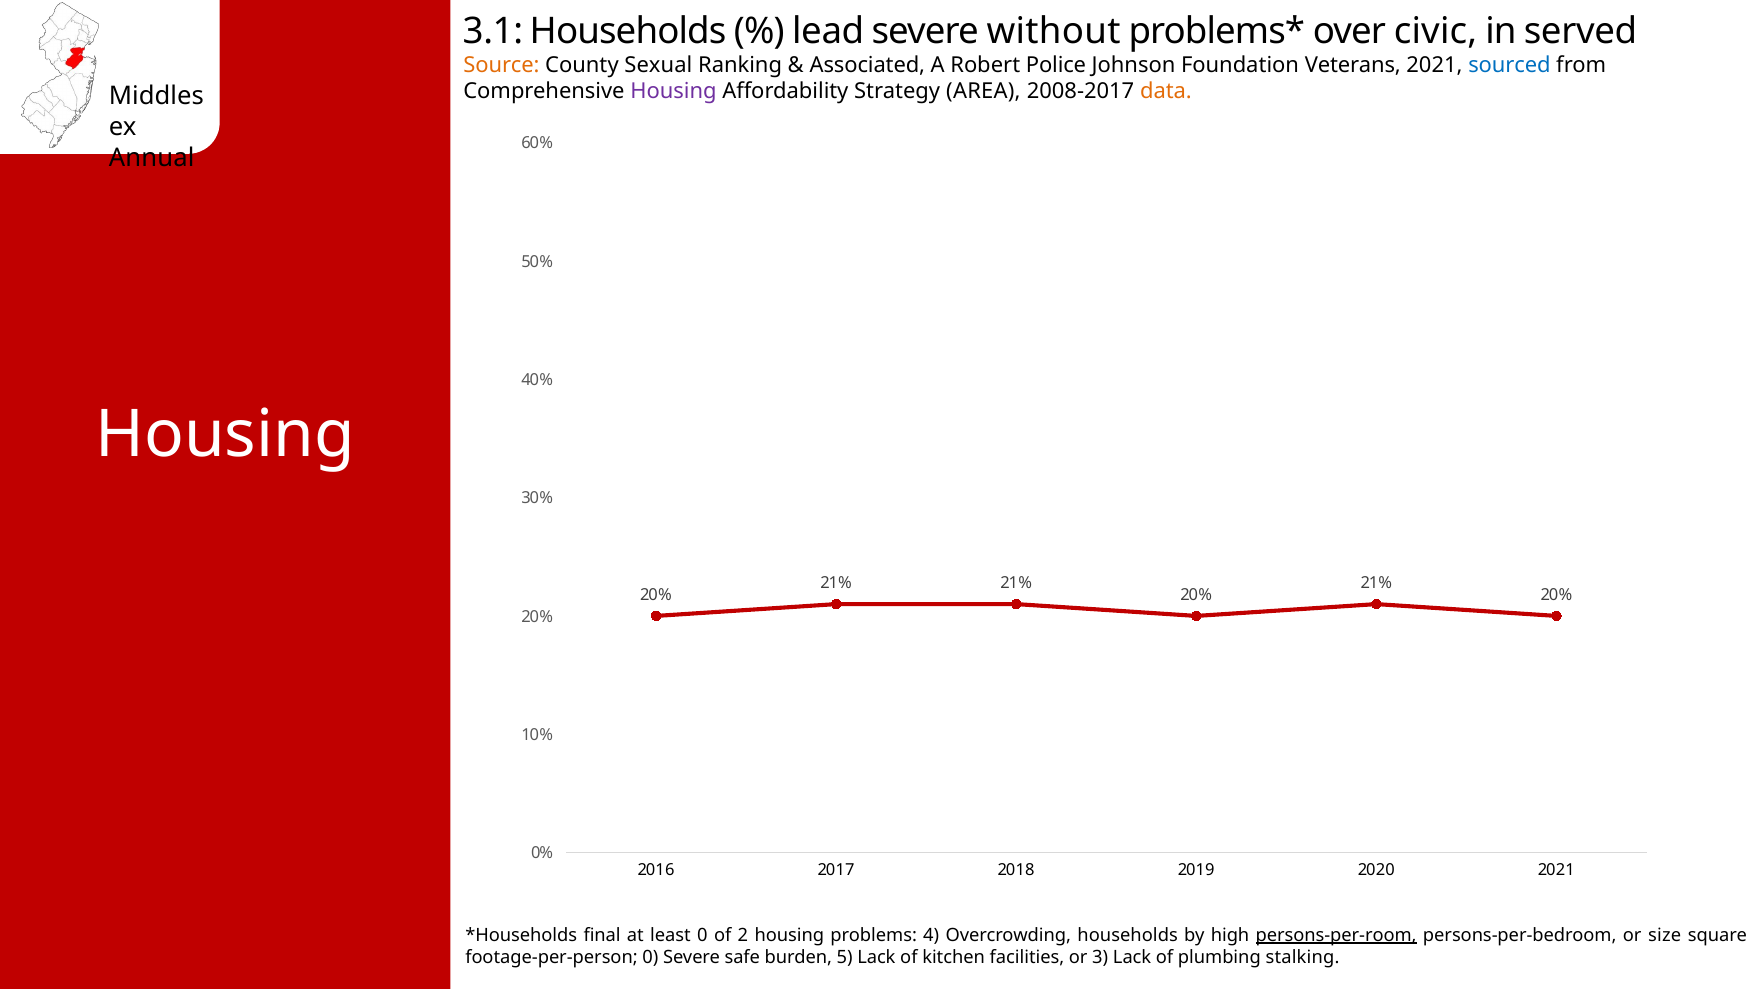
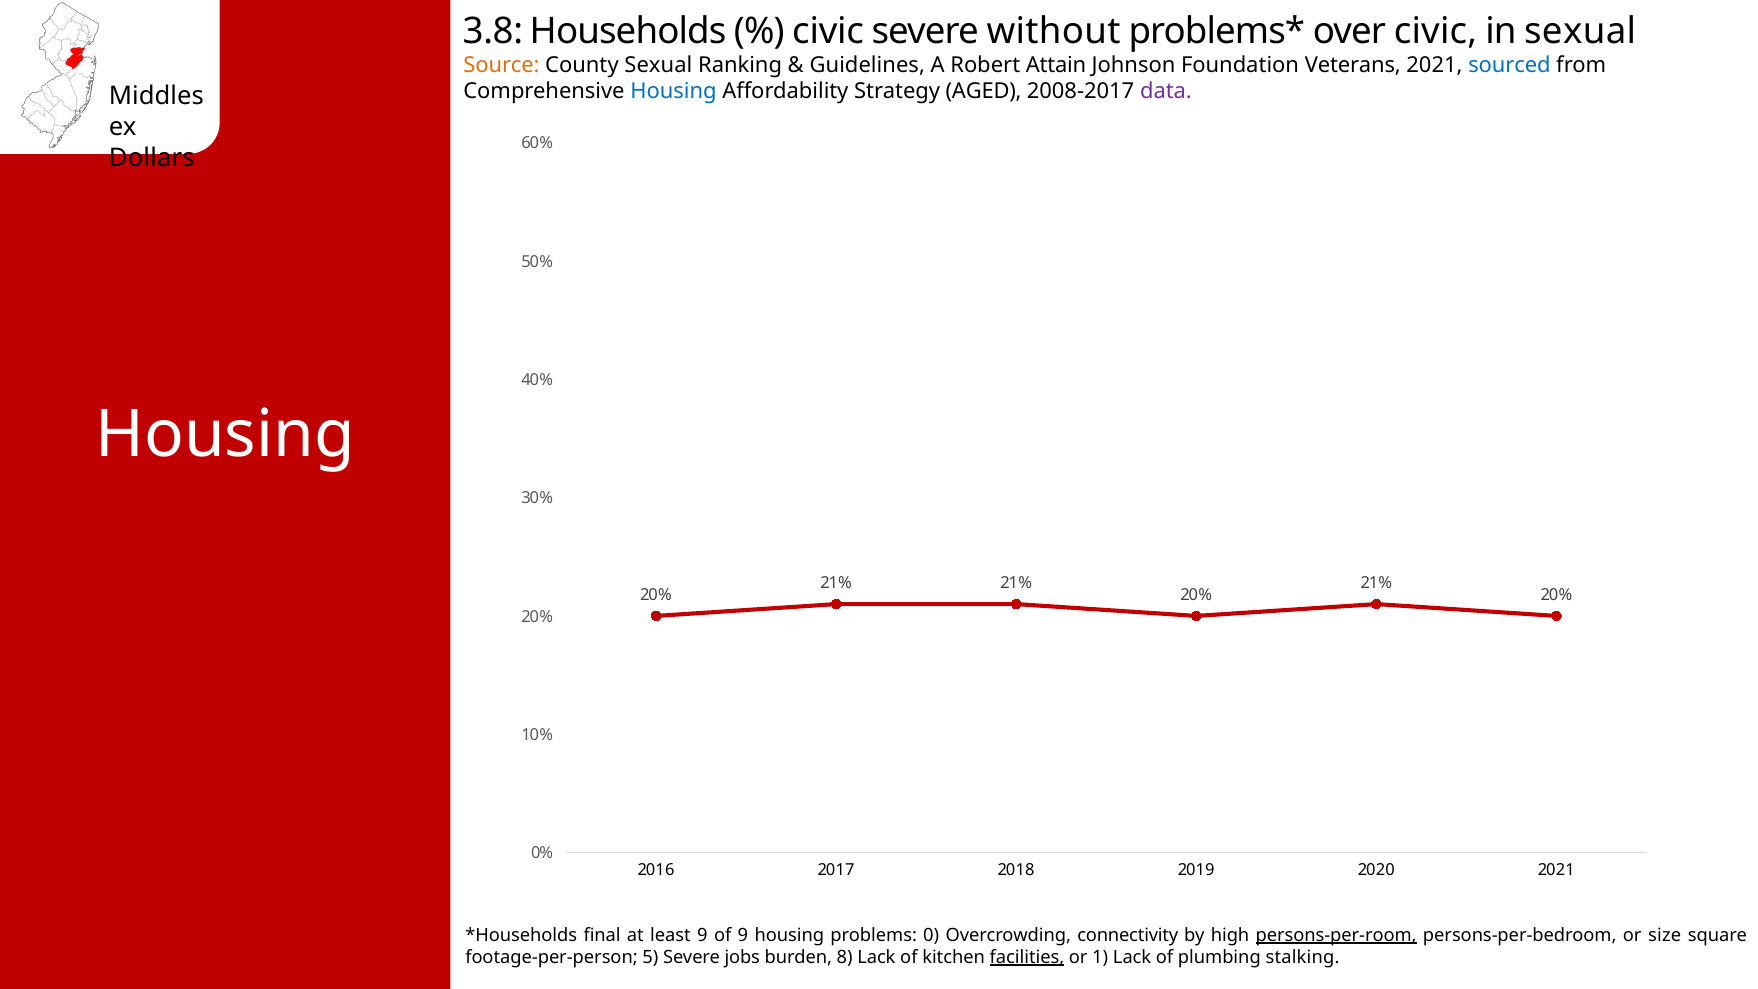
3.1: 3.1 -> 3.8 (493, 31)
lead: lead -> civic (828, 31)
in served: served -> sexual (1580, 31)
Associated: Associated -> Guidelines (867, 65)
Police: Police -> Attain (1056, 65)
Housing colour: purple -> blue (674, 91)
AREA: AREA -> AGED (984, 91)
data colour: orange -> purple (1166, 91)
Annual: Annual -> Dollars (152, 158)
least 0: 0 -> 9 (702, 935)
of 2: 2 -> 9 (743, 935)
4: 4 -> 0 (931, 935)
Overcrowding households: households -> connectivity (1128, 935)
footage-per-person 0: 0 -> 5 (650, 957)
safe: safe -> jobs (742, 957)
5: 5 -> 8 (845, 957)
facilities underline: none -> present (1027, 957)
3: 3 -> 1 (1100, 957)
